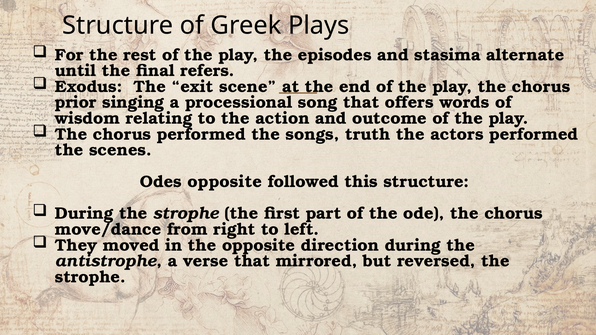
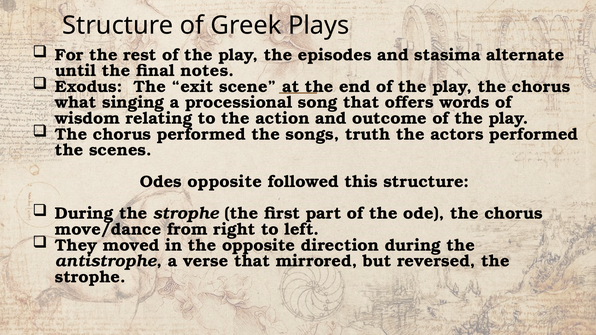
refers: refers -> notes (207, 71)
prior: prior -> what (76, 103)
